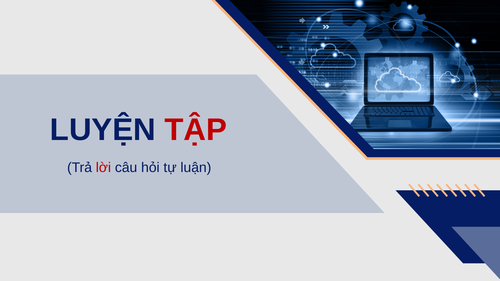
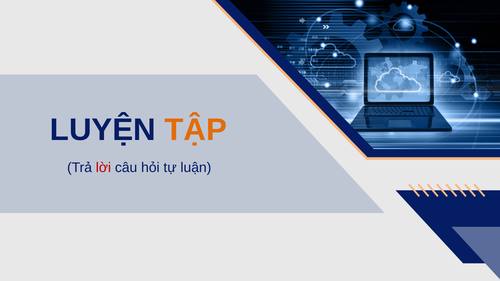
TẬP colour: red -> orange (196, 130)
